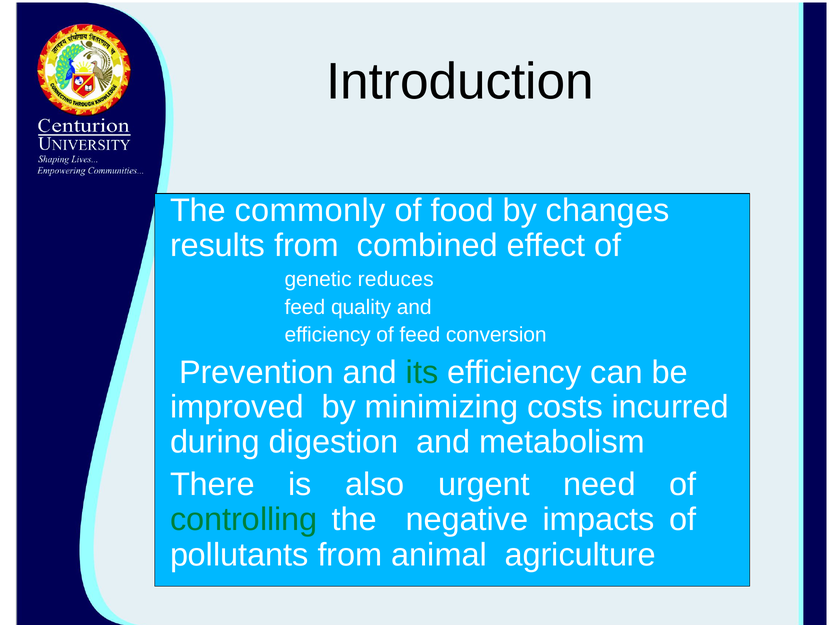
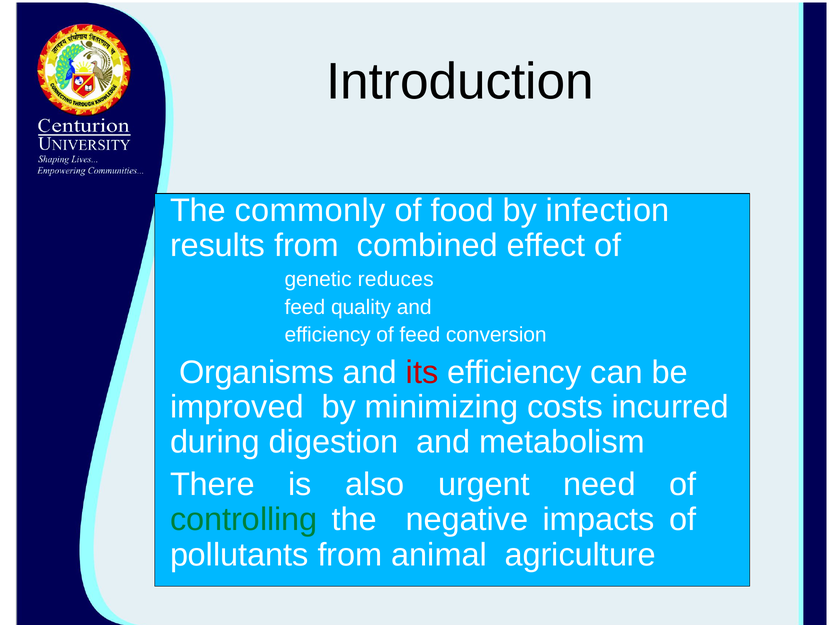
changes: changes -> infection (608, 211)
Prevention: Prevention -> Organisms (257, 372)
its colour: green -> red (422, 372)
